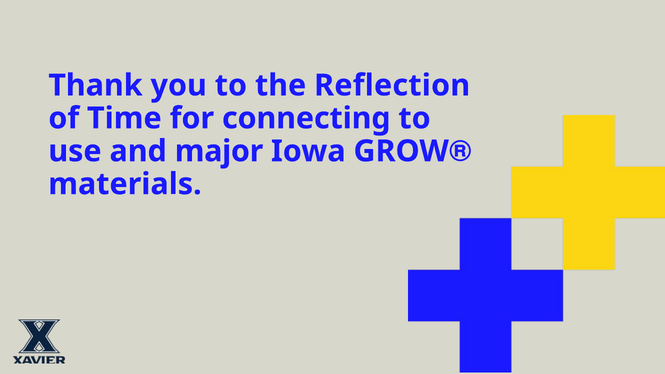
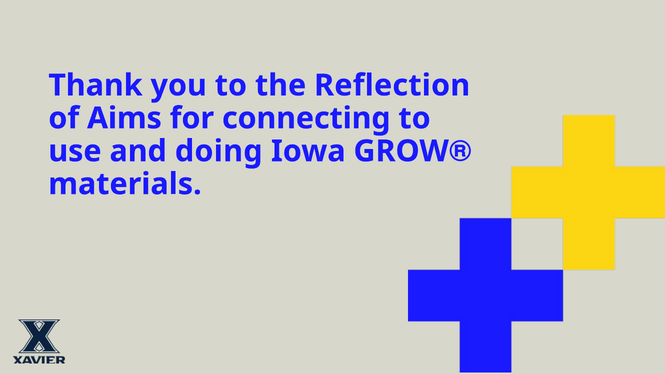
Time: Time -> Aims (124, 118)
major: major -> doing (219, 151)
